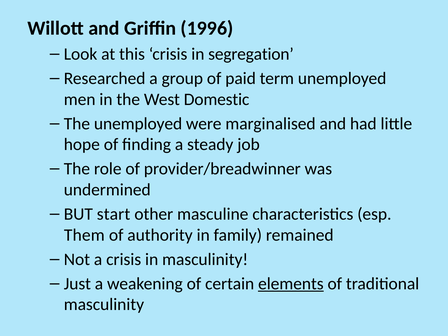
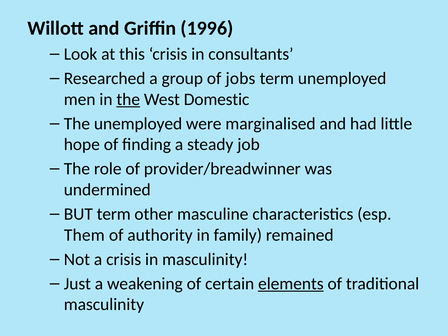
segregation: segregation -> consultants (251, 54)
paid: paid -> jobs (240, 78)
the underline: none -> present (128, 99)
BUT start: start -> term (114, 214)
